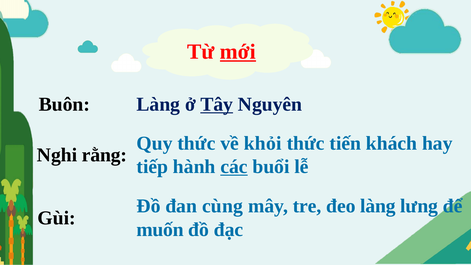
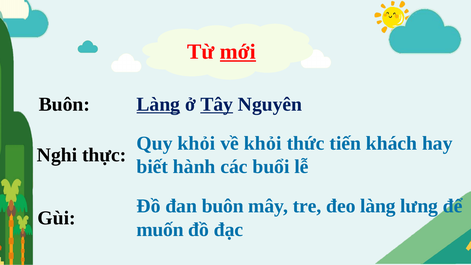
Làng underline: none -> present (158, 104)
Quy thức: thức -> khỏi (196, 143)
rằng: rằng -> thực (104, 155)
tiếp: tiếp -> biết (152, 167)
các underline: present -> none (234, 167)
đan cùng: cùng -> buôn (223, 206)
